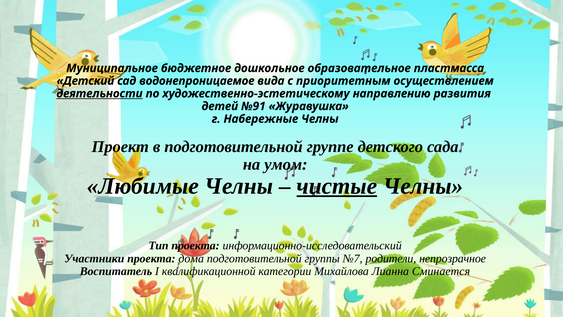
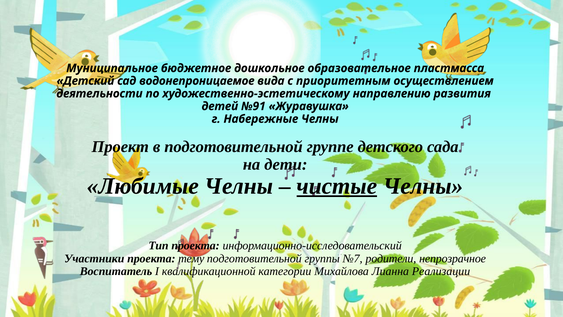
деятельности underline: present -> none (100, 93)
умом: умом -> дети (286, 164)
дома: дома -> тему (191, 258)
Сминается: Сминается -> Реализации (441, 271)
